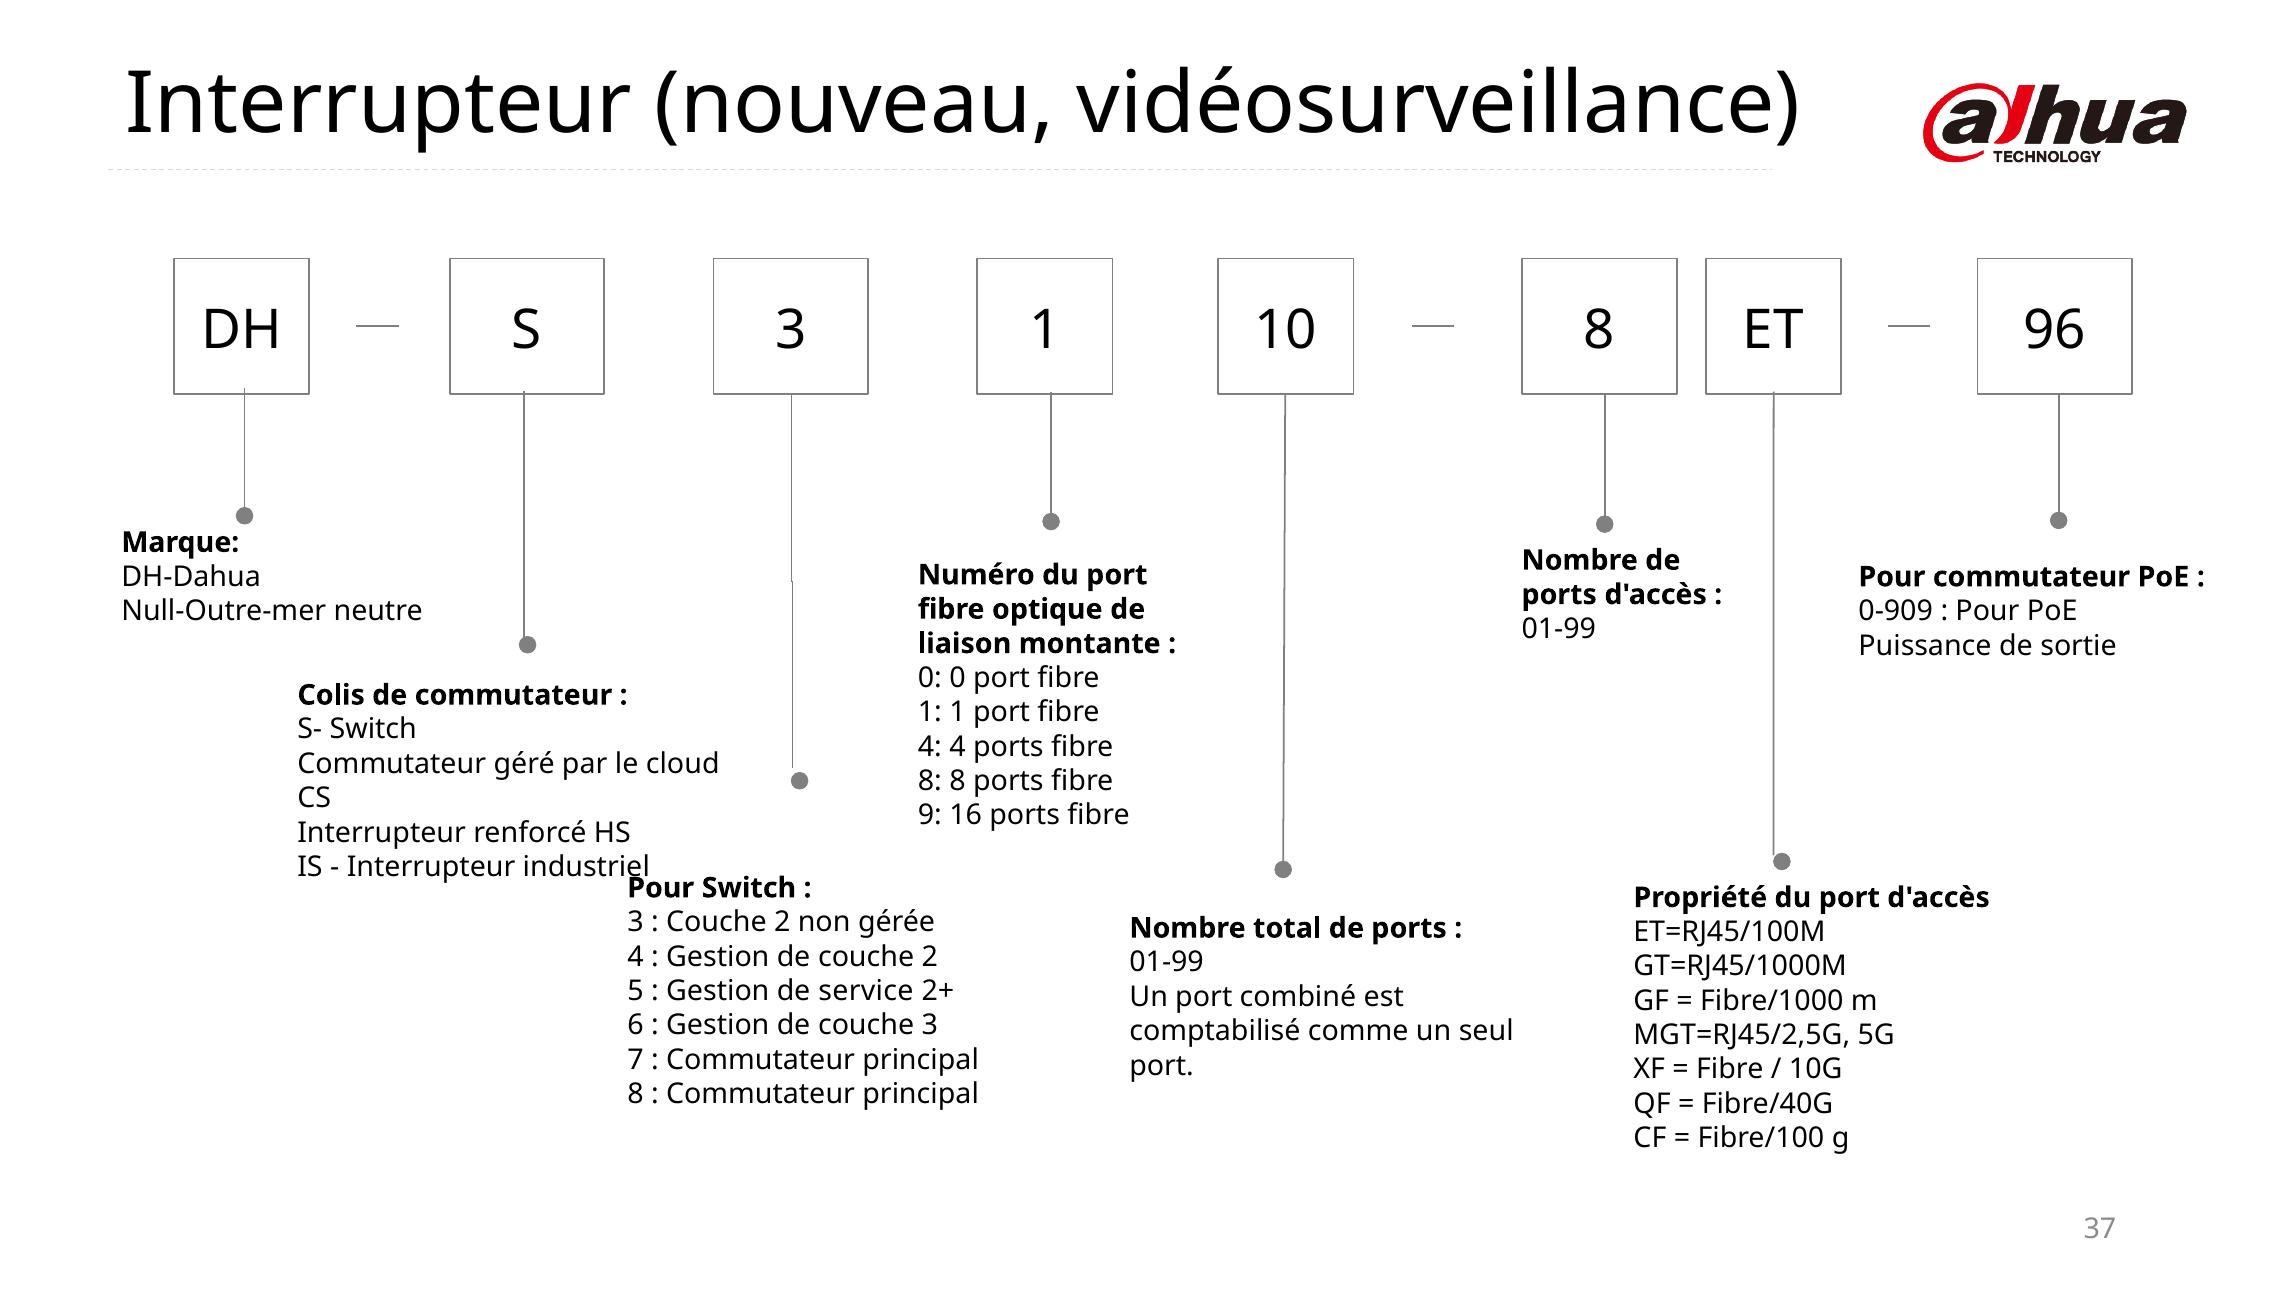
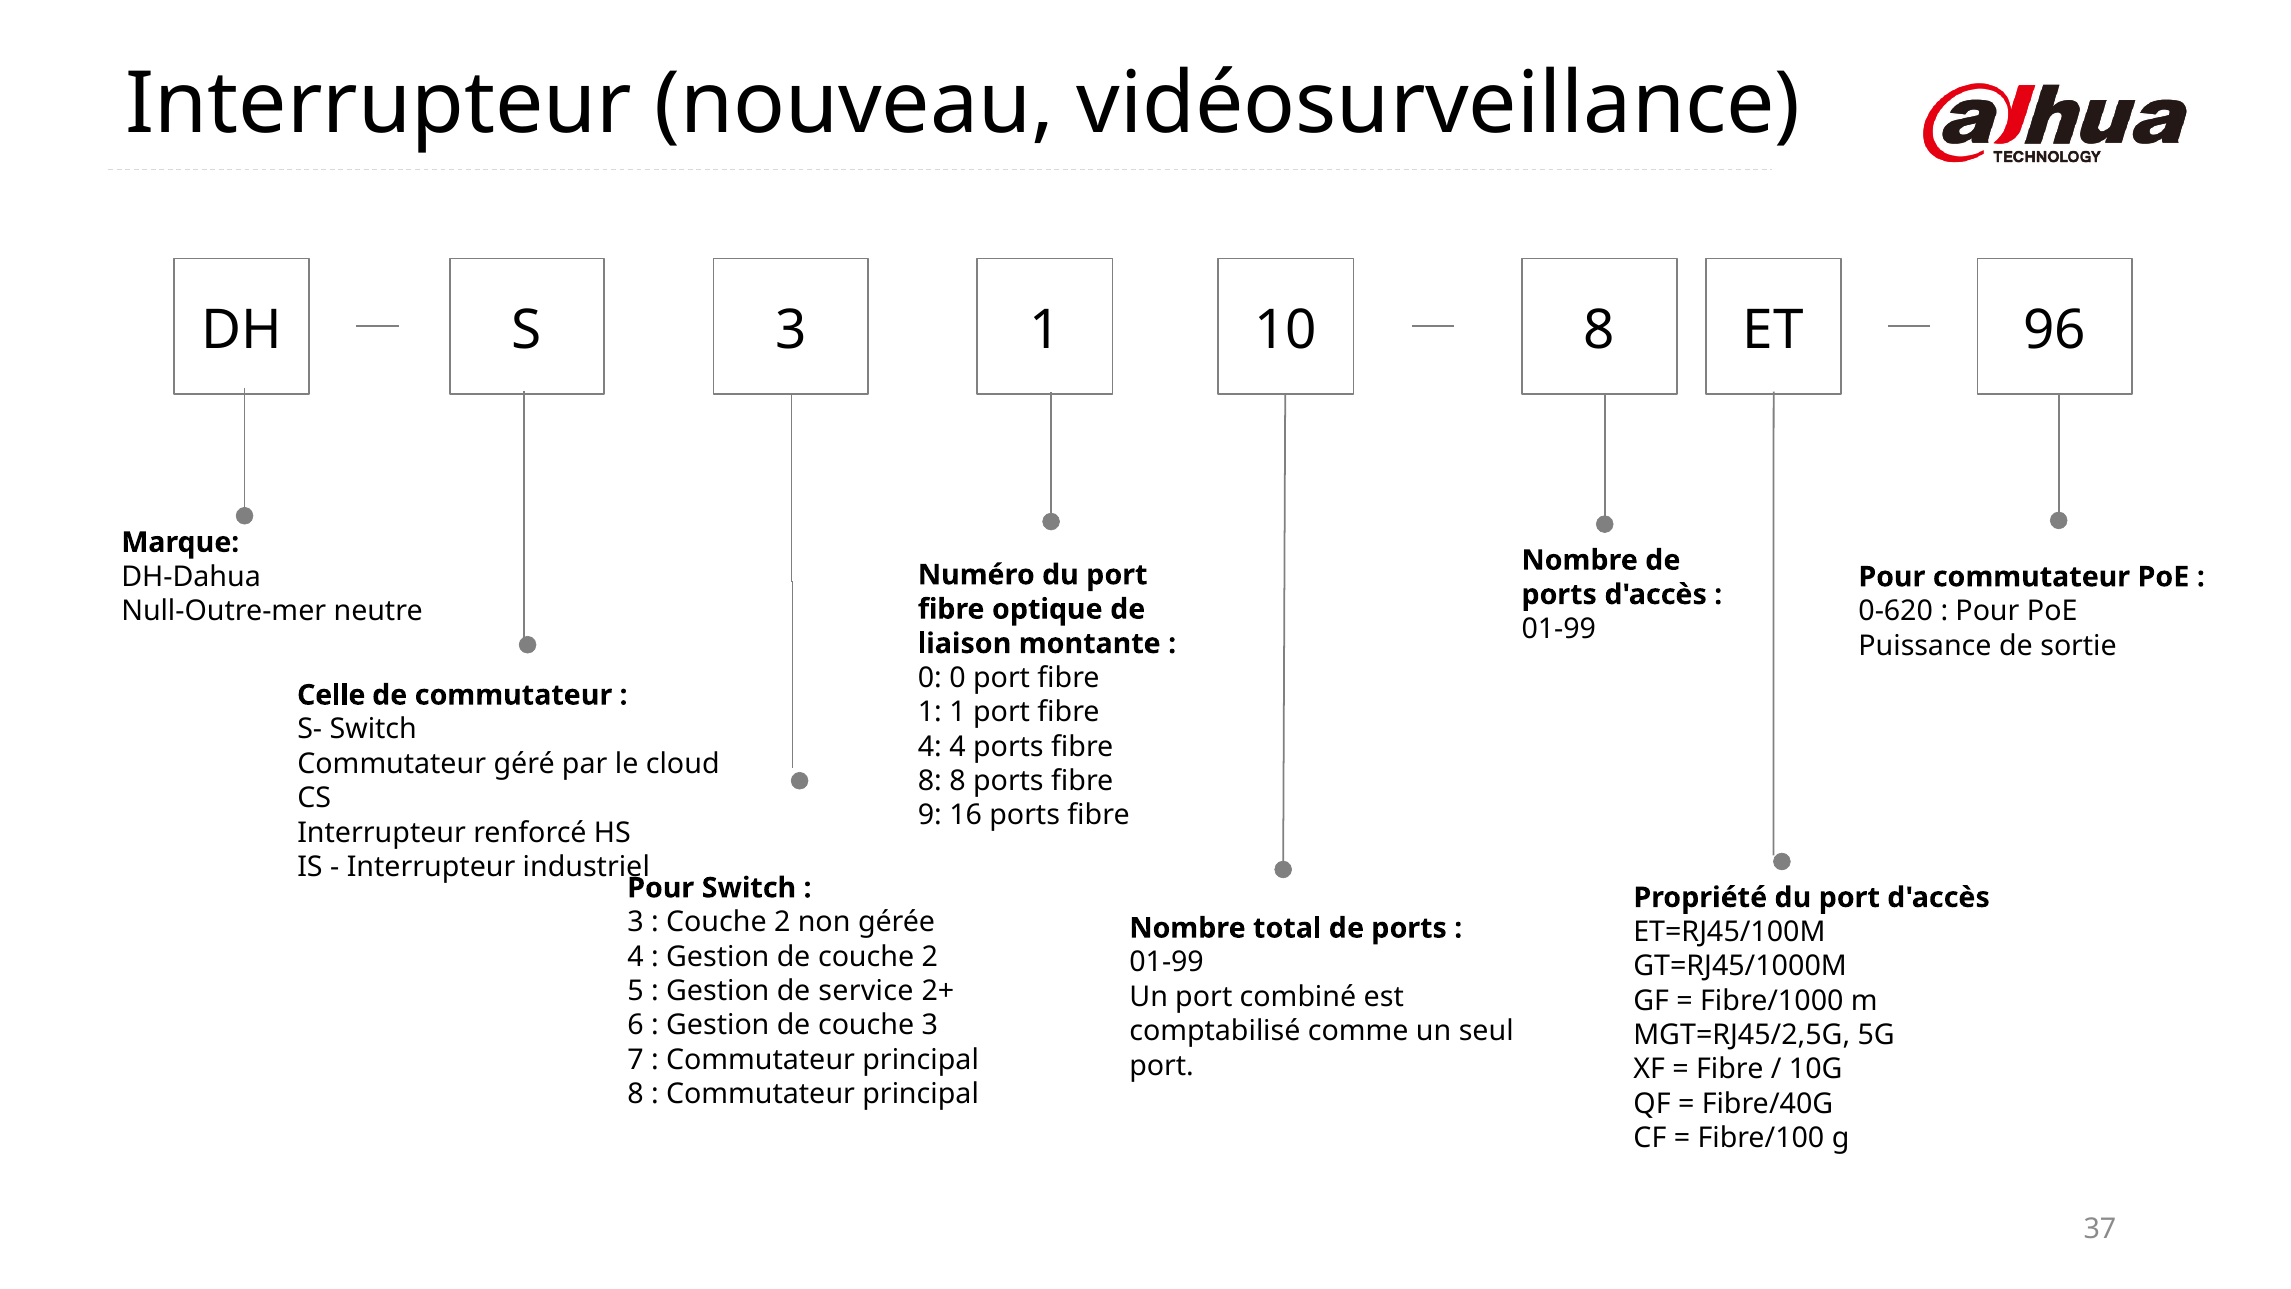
0-909: 0-909 -> 0-620 (1896, 611)
Colis: Colis -> Celle (331, 695)
